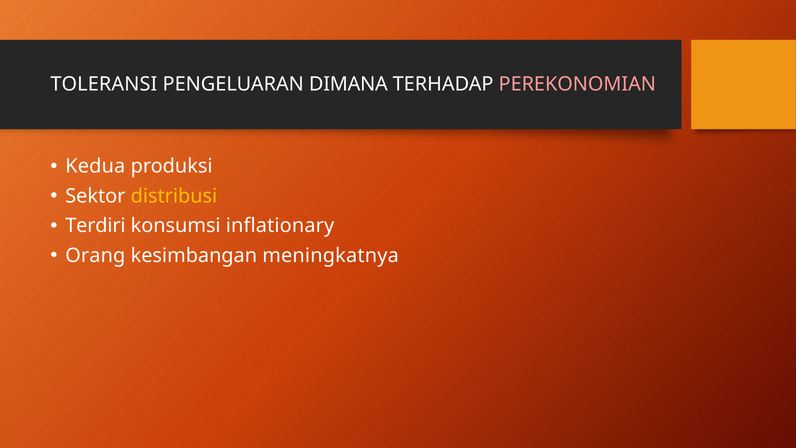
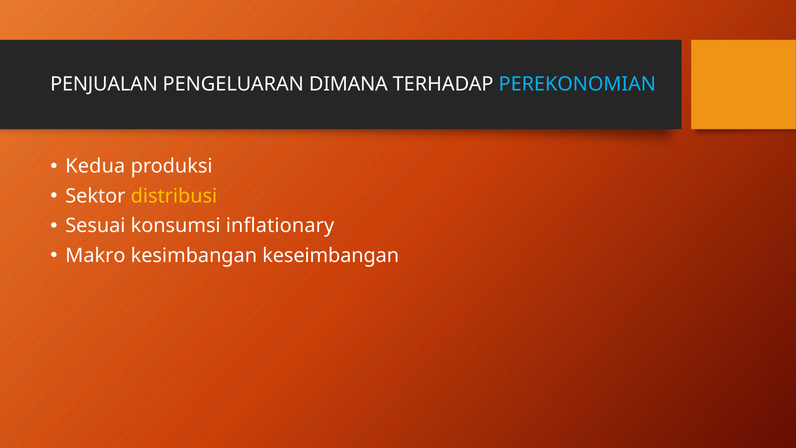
TOLERANSI: TOLERANSI -> PENJUALAN (104, 84)
PEREKONOMIAN colour: pink -> light blue (577, 84)
Terdiri: Terdiri -> Sesuai (95, 226)
Orang: Orang -> Makro (95, 256)
meningkatnya: meningkatnya -> keseimbangan (331, 256)
